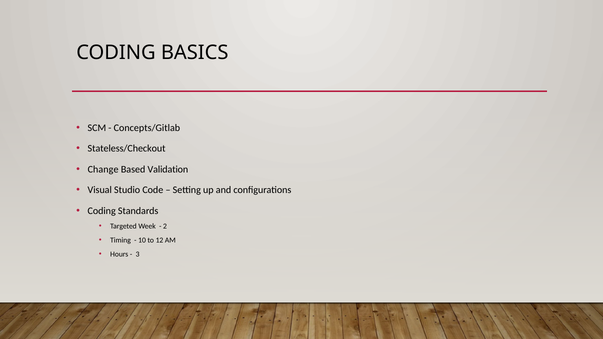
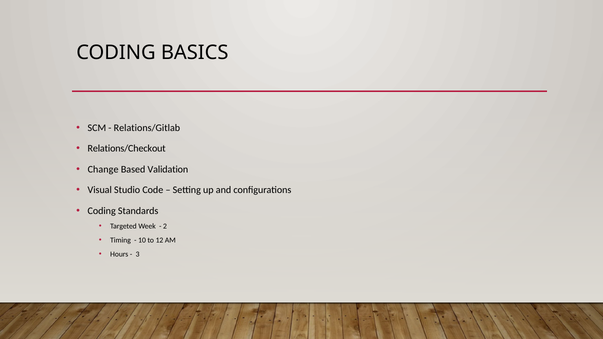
Concepts/Gitlab: Concepts/Gitlab -> Relations/Gitlab (147, 128)
Stateless/Checkout: Stateless/Checkout -> Relations/Checkout (127, 149)
